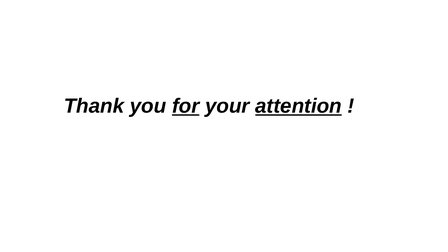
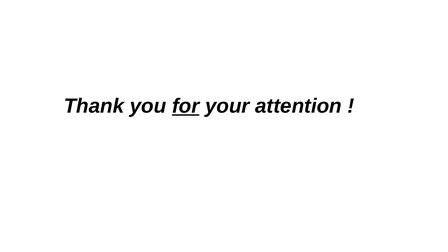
attention underline: present -> none (299, 106)
